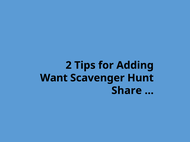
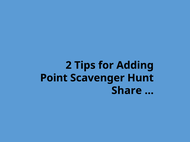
Want: Want -> Point (54, 78)
